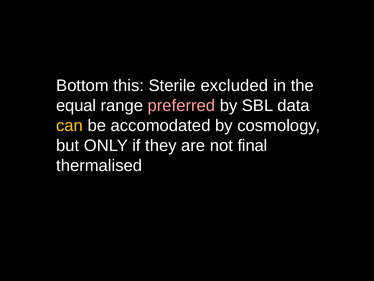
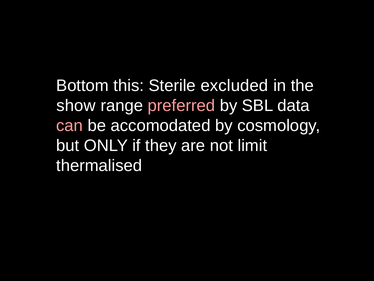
equal: equal -> show (76, 105)
can colour: yellow -> pink (70, 125)
final: final -> limit (252, 145)
